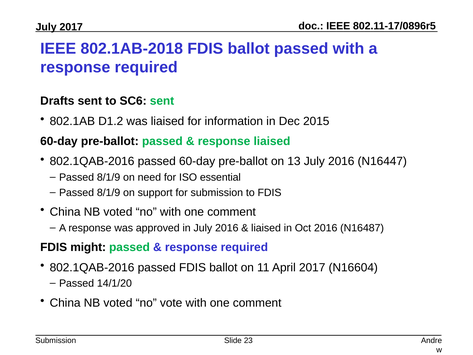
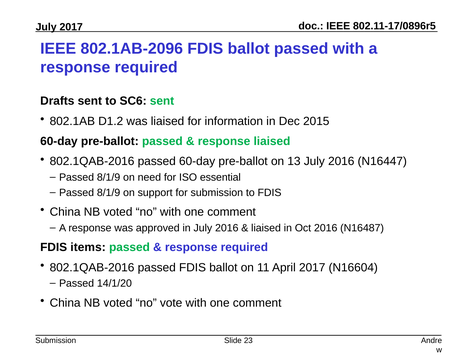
802.1AB-2018: 802.1AB-2018 -> 802.1AB-2096 (132, 48)
might: might -> items (88, 247)
